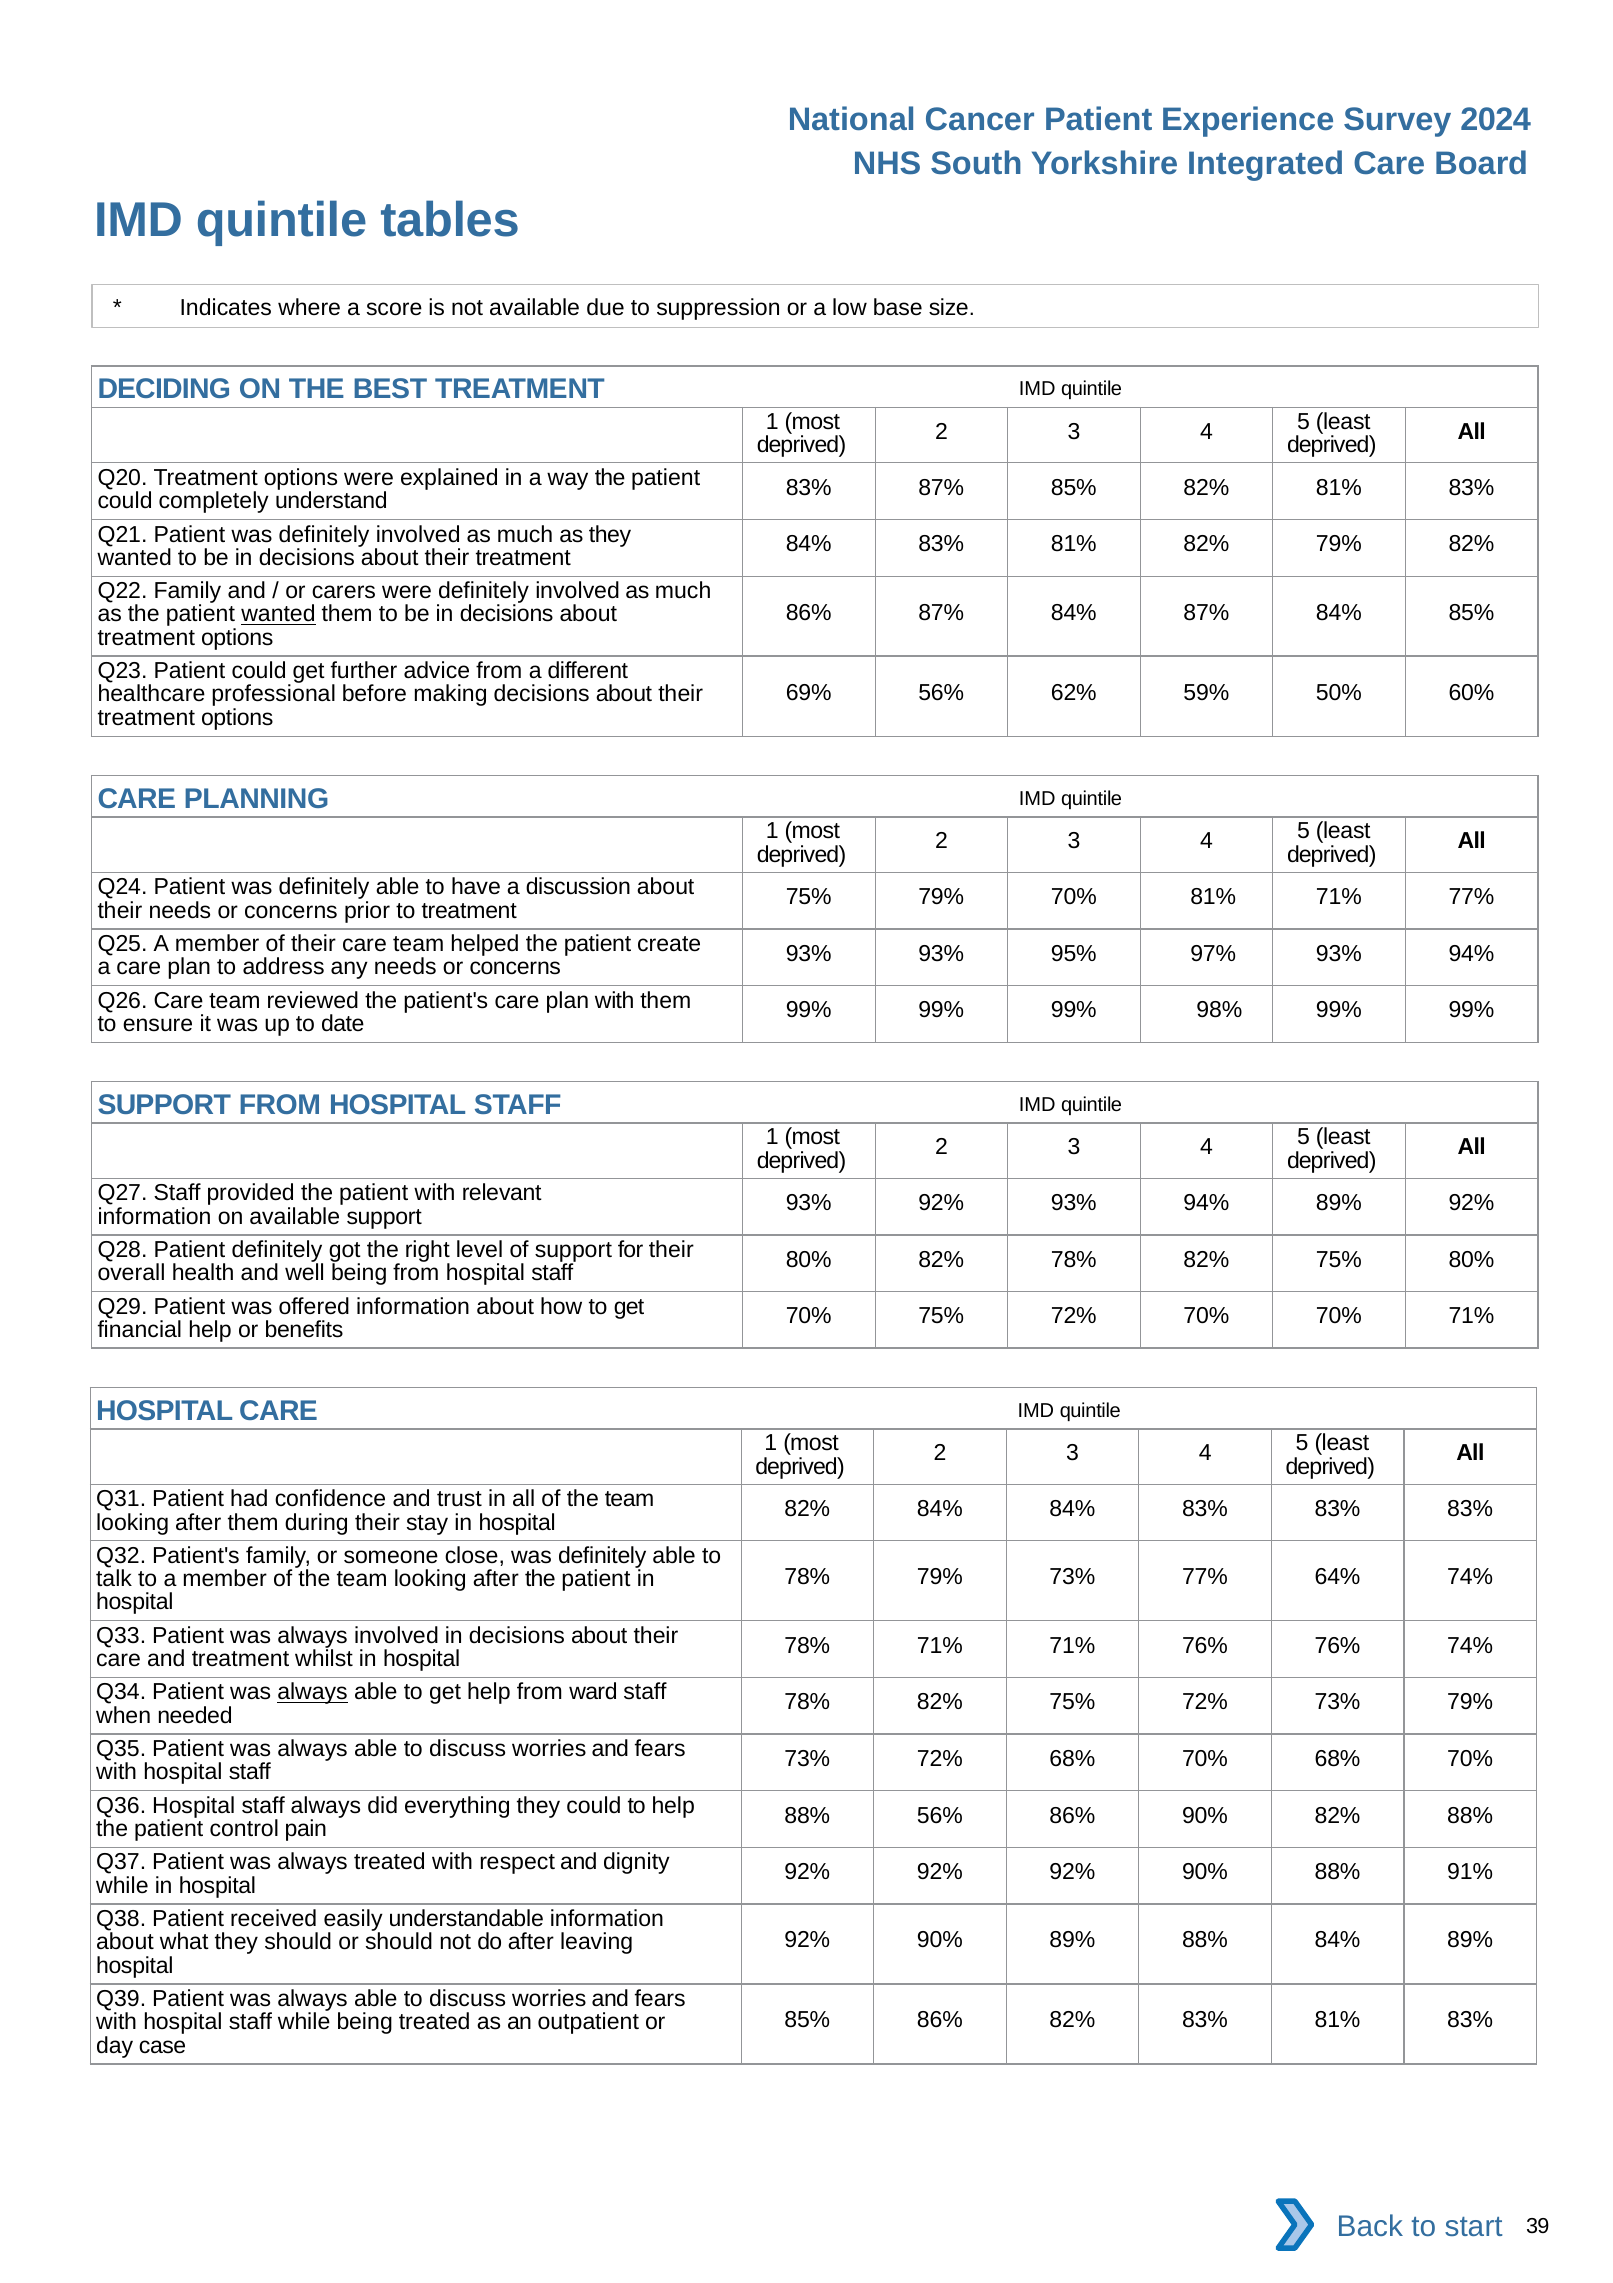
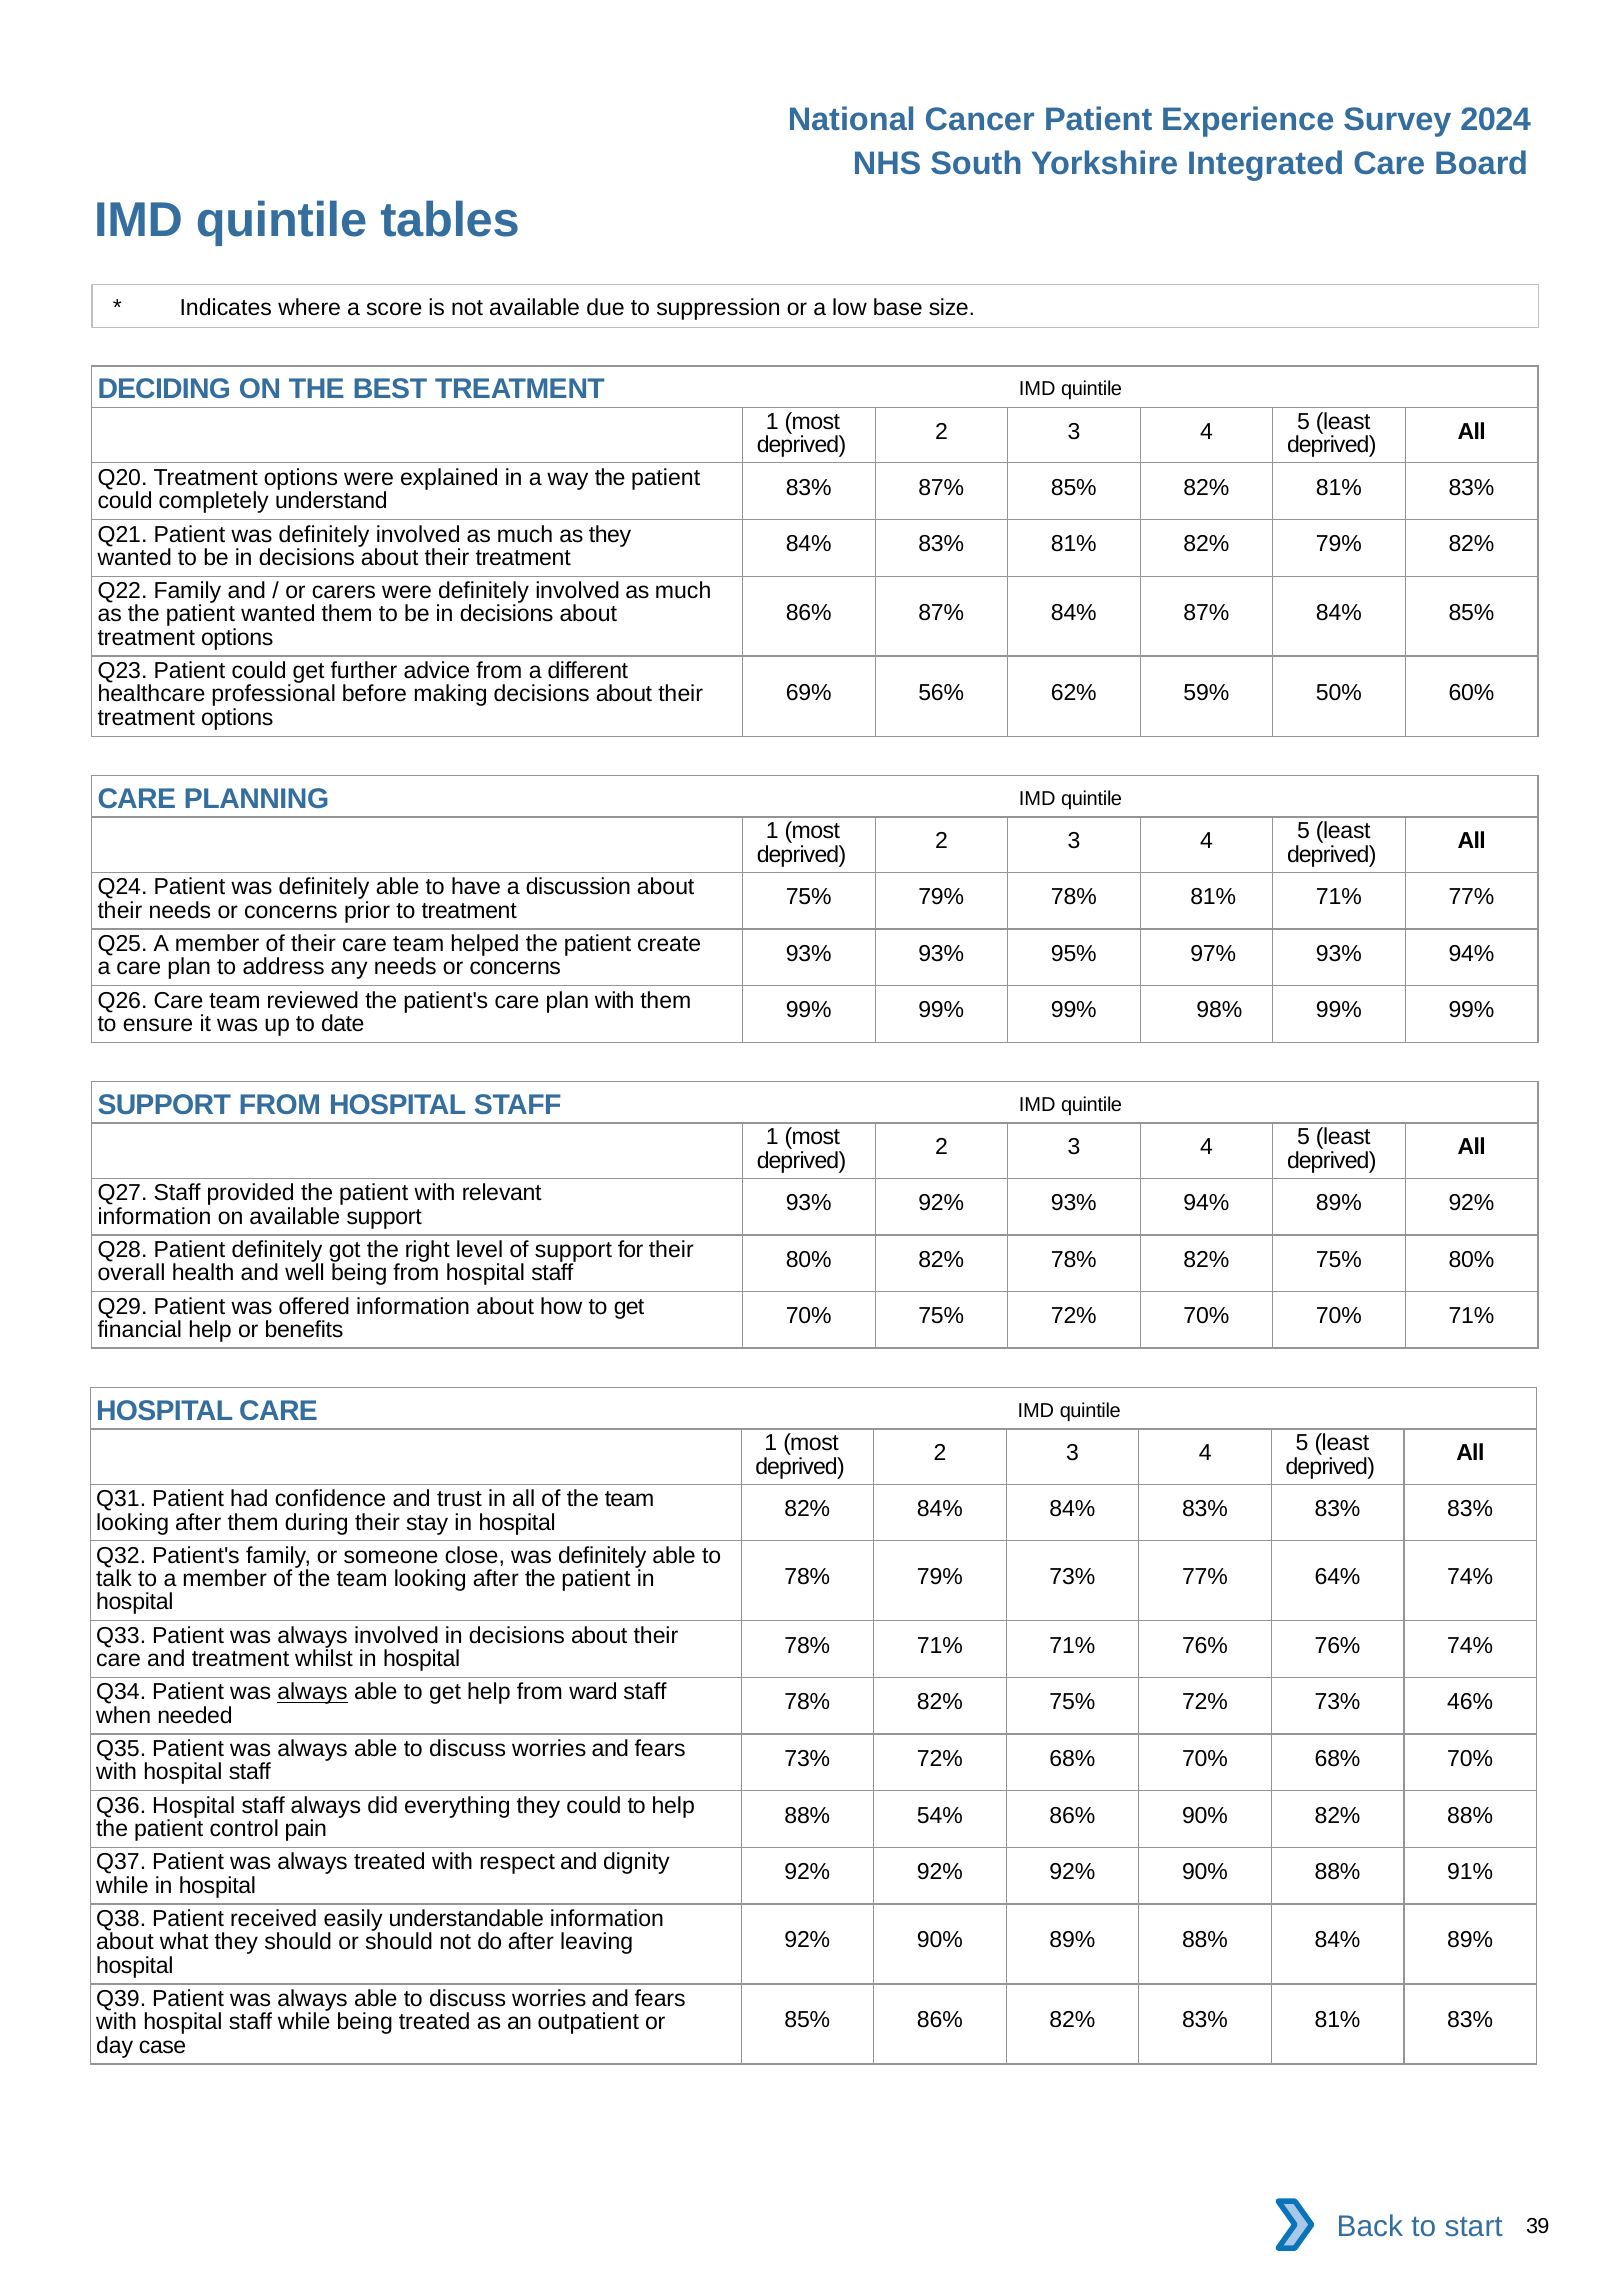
wanted underline: present -> none (278, 614)
79% 70%: 70% -> 78% (1074, 897)
73% 79%: 79% -> 46% (1470, 1702)
88% 56%: 56% -> 54% (940, 1815)
